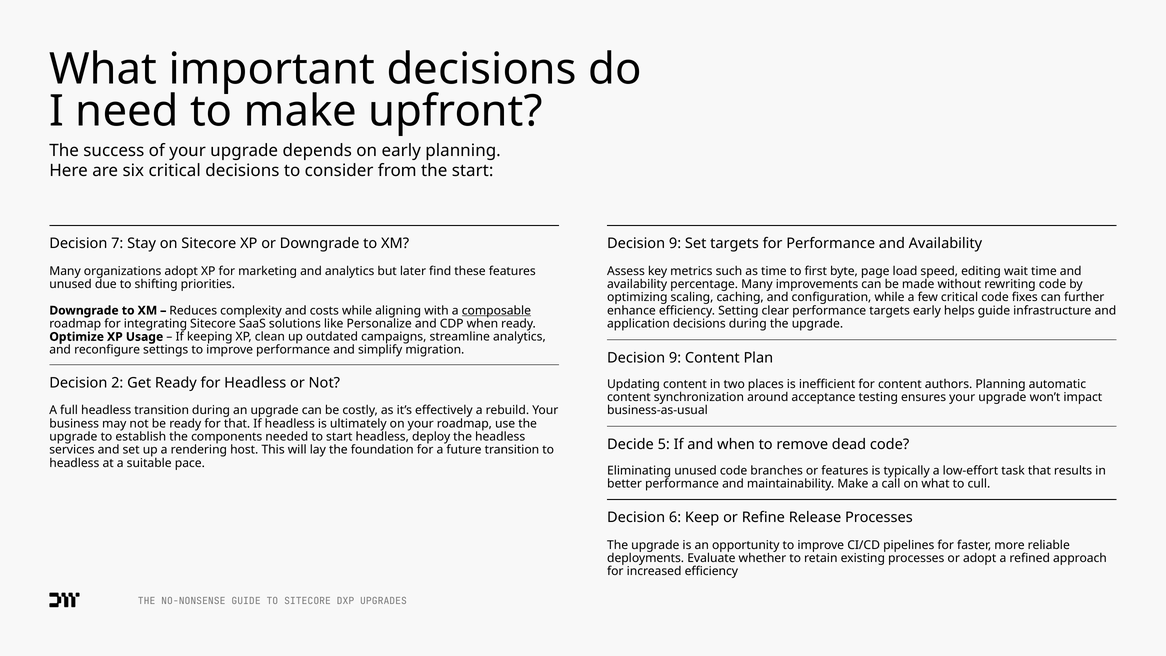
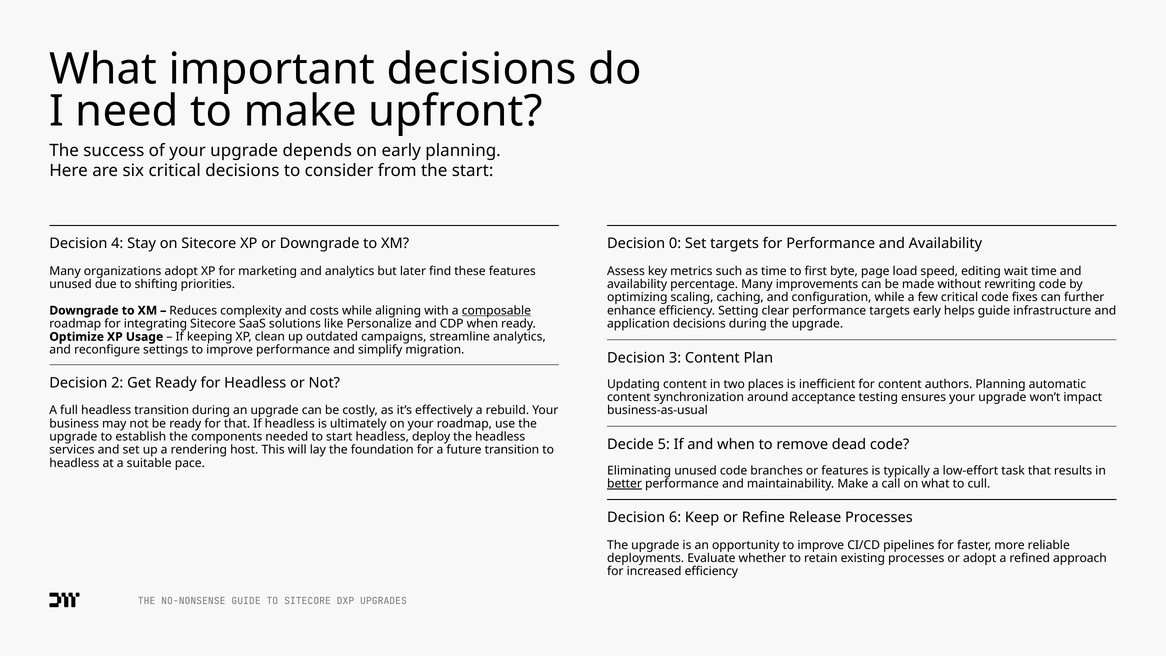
7: 7 -> 4 (117, 243)
9: 9 -> 0 (675, 243)
9: 9 -> 3 (675, 358)
better underline: none -> present (625, 484)
